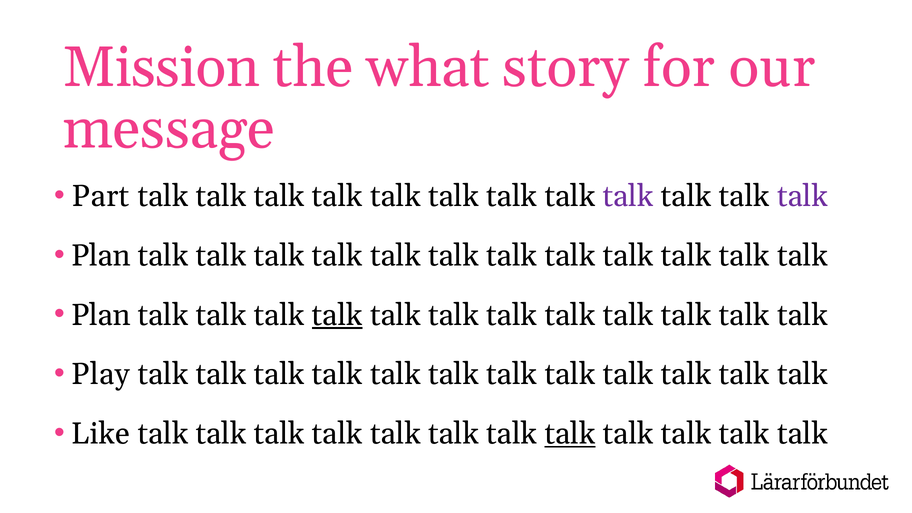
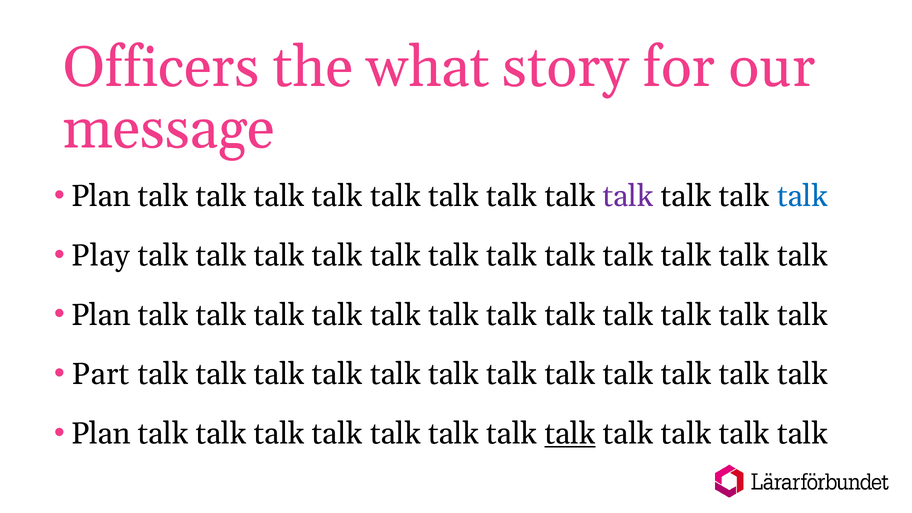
Mission: Mission -> Officers (161, 67)
Part: Part -> Plan (101, 196)
talk colour: purple -> blue (802, 196)
Plan: Plan -> Play (101, 256)
talk underline: present -> none (337, 315)
Play: Play -> Part (101, 374)
Like: Like -> Plan (101, 434)
